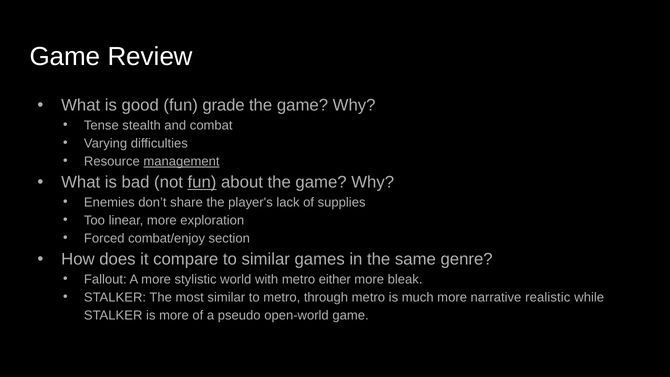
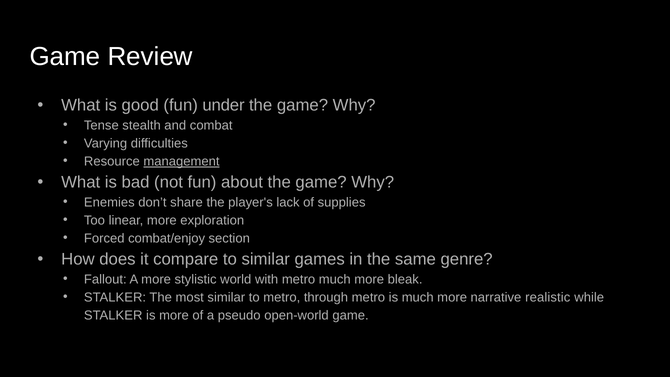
grade: grade -> under (224, 105)
fun underline: present -> none (202, 182)
metro either: either -> much (335, 279)
